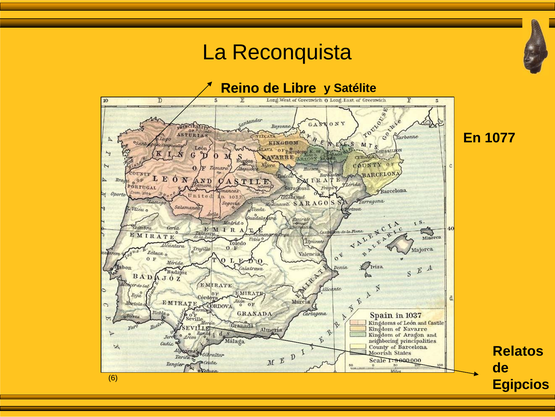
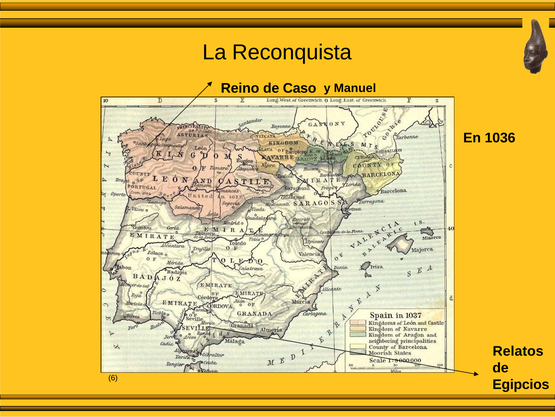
Libre: Libre -> Caso (300, 88)
Satélite: Satélite -> Manuel (355, 88)
1077: 1077 -> 1036 (500, 138)
